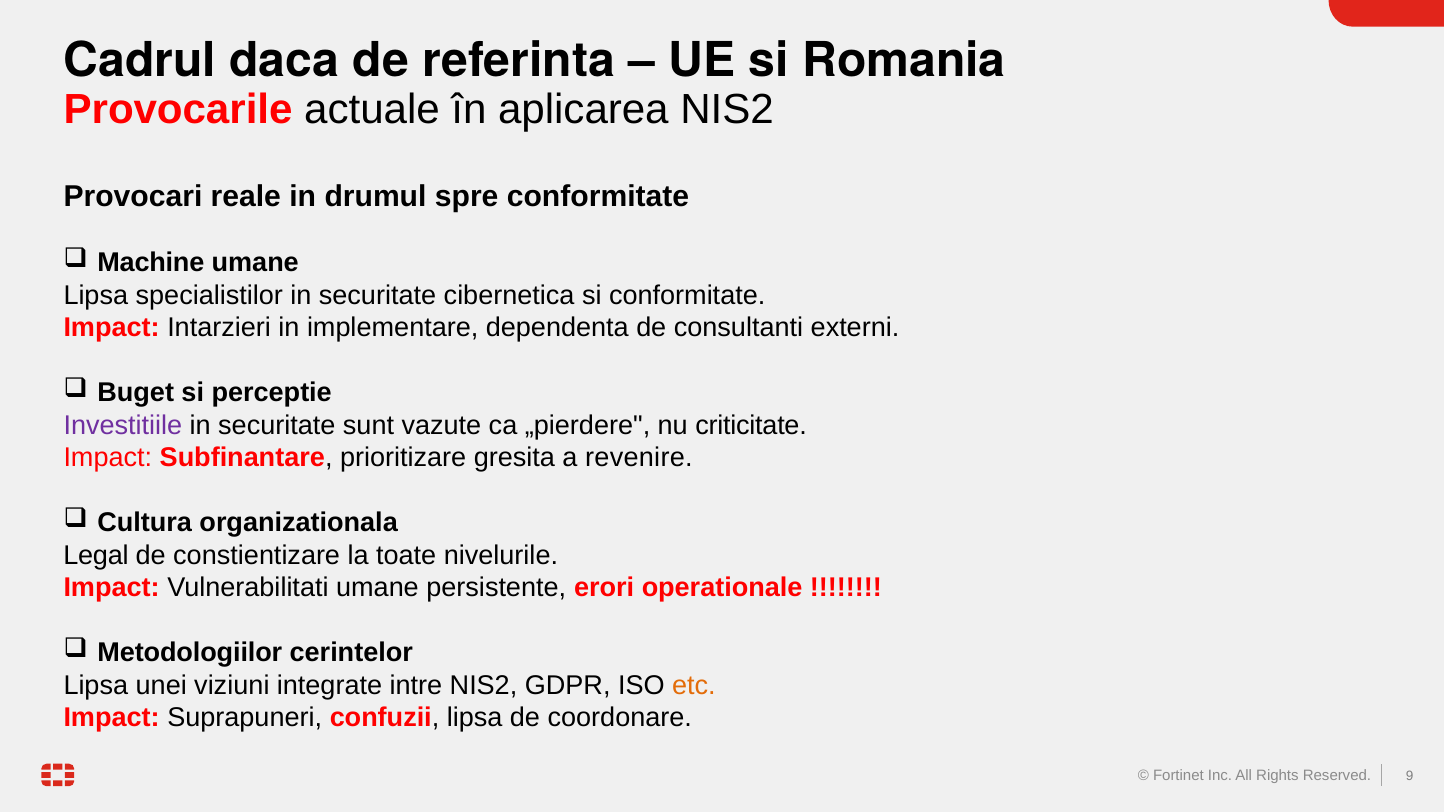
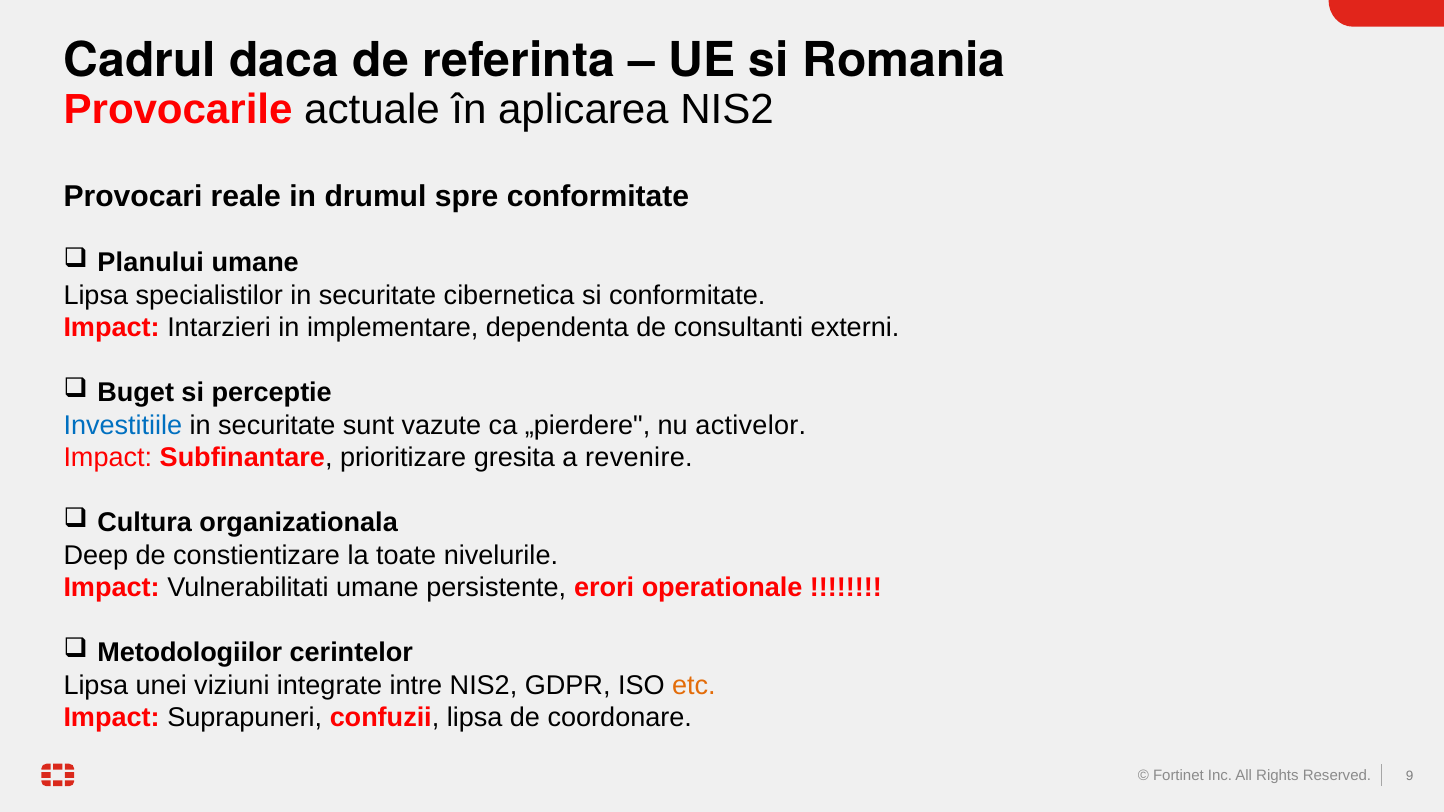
Machine: Machine -> Planului (151, 263)
Investitiile colour: purple -> blue (123, 426)
criticitate: criticitate -> activelor (751, 426)
Legal: Legal -> Deep (96, 555)
